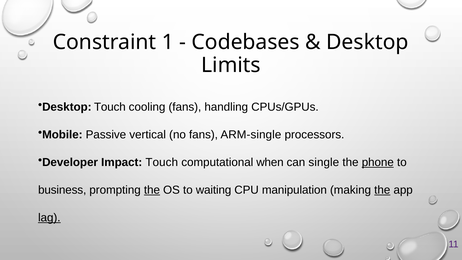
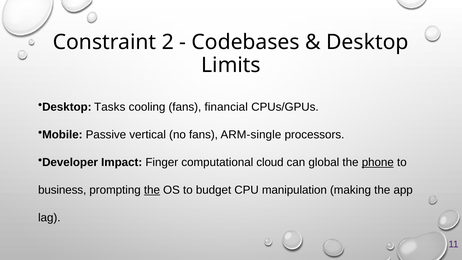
1: 1 -> 2 (168, 42)
Desktop Touch: Touch -> Tasks (110, 107)
handling: handling -> financial (226, 107)
Impact Touch: Touch -> Finger (162, 162)
when: when -> cloud (270, 162)
single: single -> global (324, 162)
waiting: waiting -> budget (214, 190)
the underline: present -> none (382, 190)
lag underline: present -> none (49, 218)
